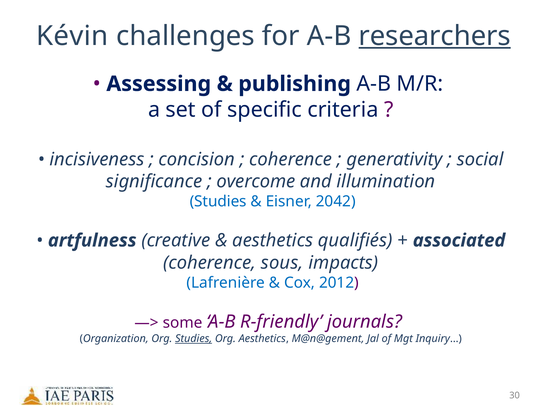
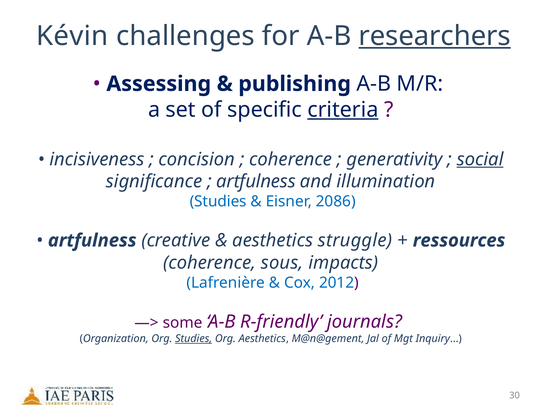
criteria underline: none -> present (343, 110)
social underline: none -> present (480, 159)
overcome: overcome -> artfulness (256, 181)
2042: 2042 -> 2086 (336, 201)
qualifiés: qualifiés -> struggle (355, 240)
associated: associated -> ressources (459, 240)
